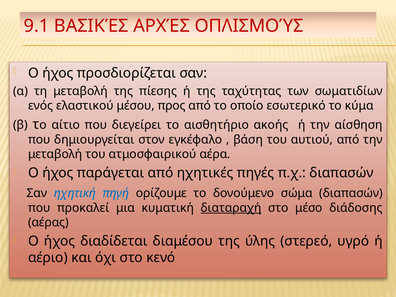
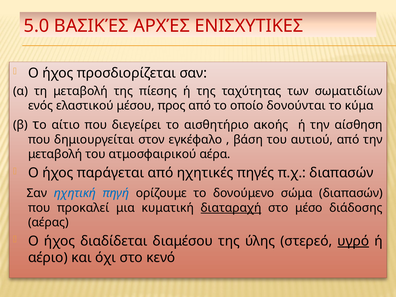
9.1: 9.1 -> 5.0 (37, 26)
ΟΠΛΙΣΜΟΎΣ: ΟΠΛΙΣΜΟΎΣ -> ΕΝΙΣΧΥΤΙΚΕΣ (249, 26)
εσωτερικό: εσωτερικό -> δονούνται (296, 106)
υγρό underline: none -> present (353, 241)
